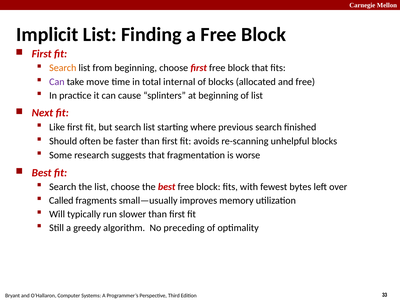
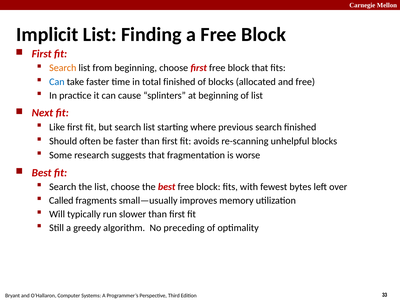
Can colour: purple -> blue (57, 82)
take move: move -> faster (98, 82)
total internal: internal -> finished (179, 82)
